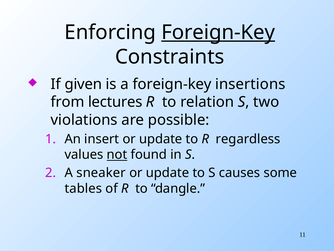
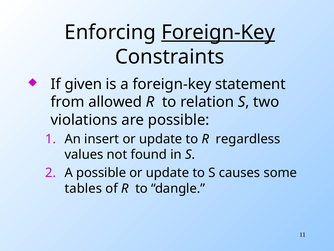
insertions: insertions -> statement (250, 84)
lectures: lectures -> allowed (115, 102)
not underline: present -> none (117, 154)
A sneaker: sneaker -> possible (101, 173)
